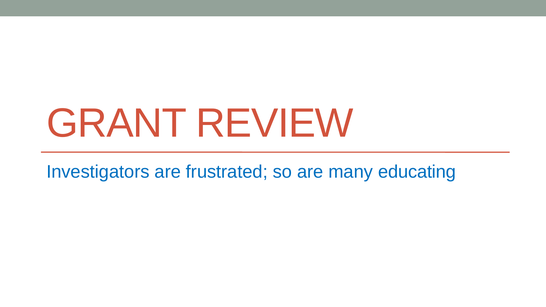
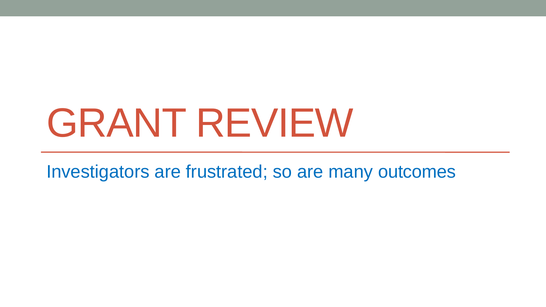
educating: educating -> outcomes (417, 172)
